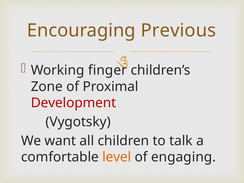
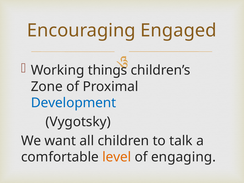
Previous: Previous -> Engaged (178, 31)
finger: finger -> things (108, 70)
Development colour: red -> blue (74, 103)
